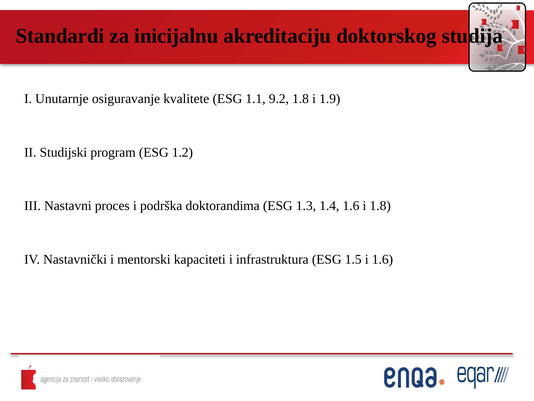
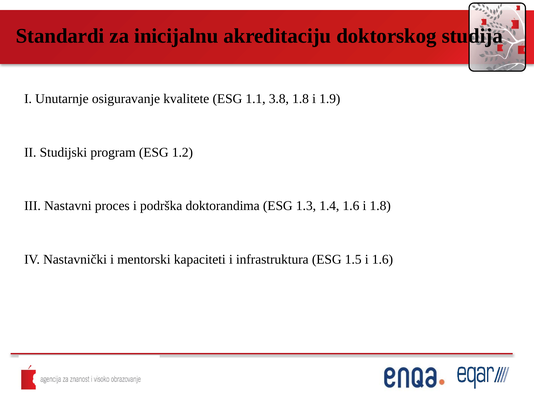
9.2: 9.2 -> 3.8 (279, 99)
